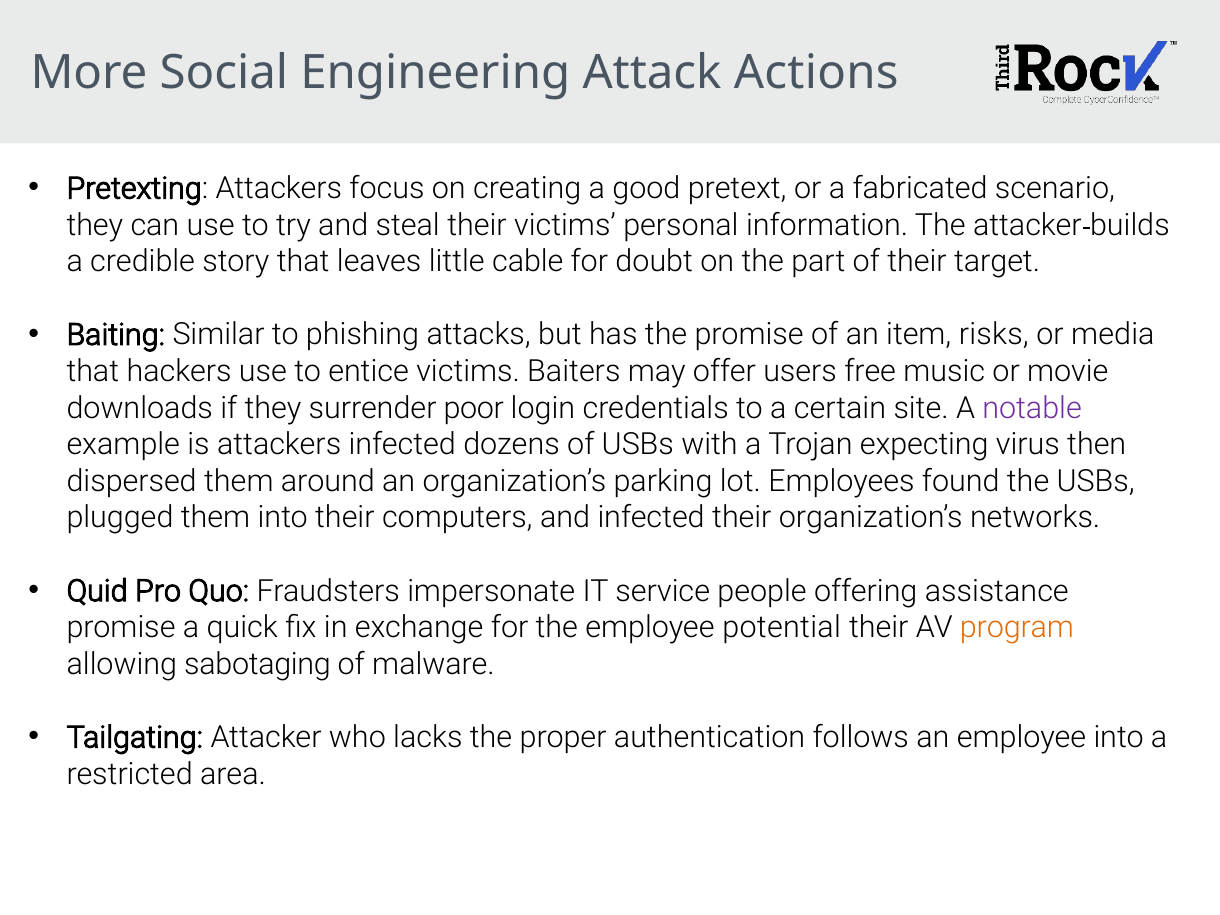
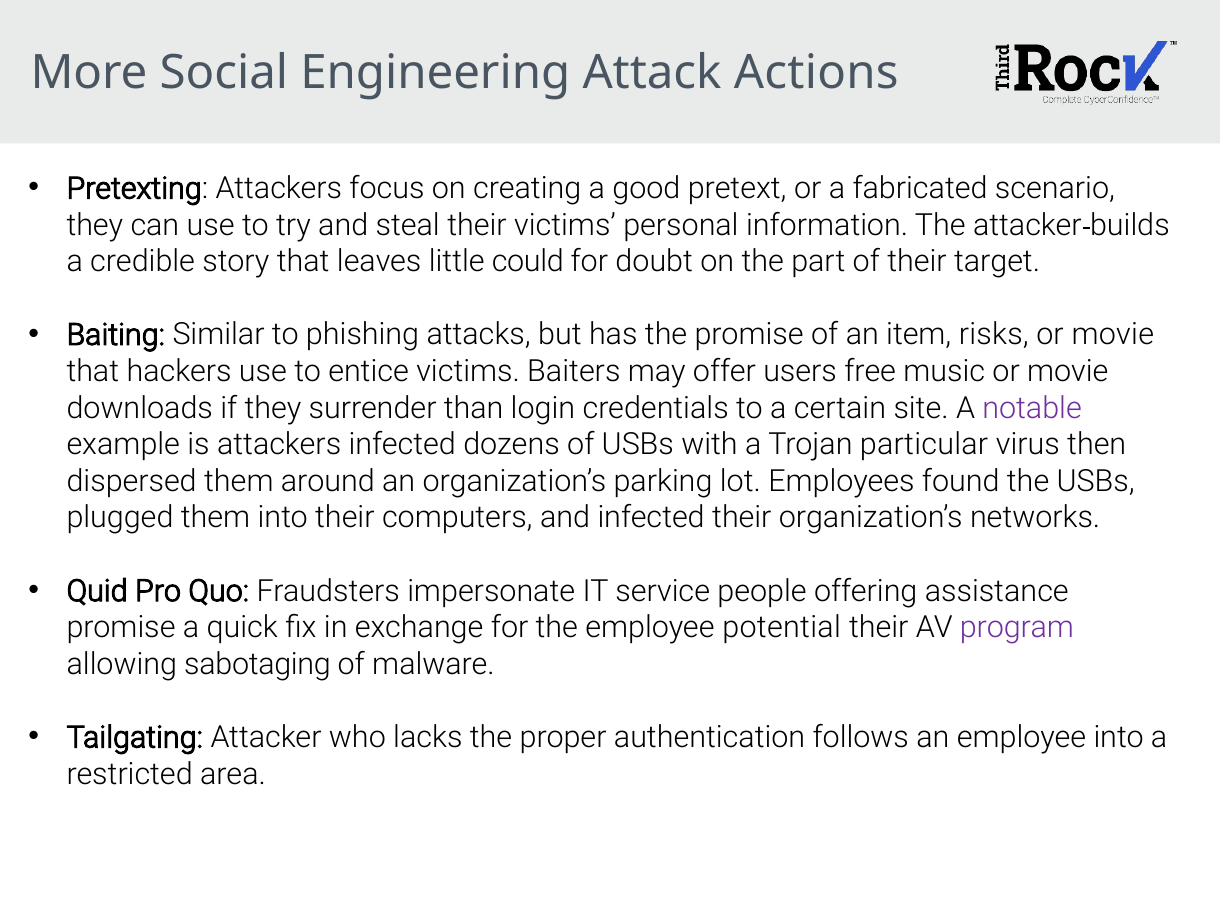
cable: cable -> could (528, 262)
media: media -> movie (1113, 335)
poor: poor -> than (474, 408)
expecting: expecting -> particular (924, 445)
program colour: orange -> purple (1017, 628)
